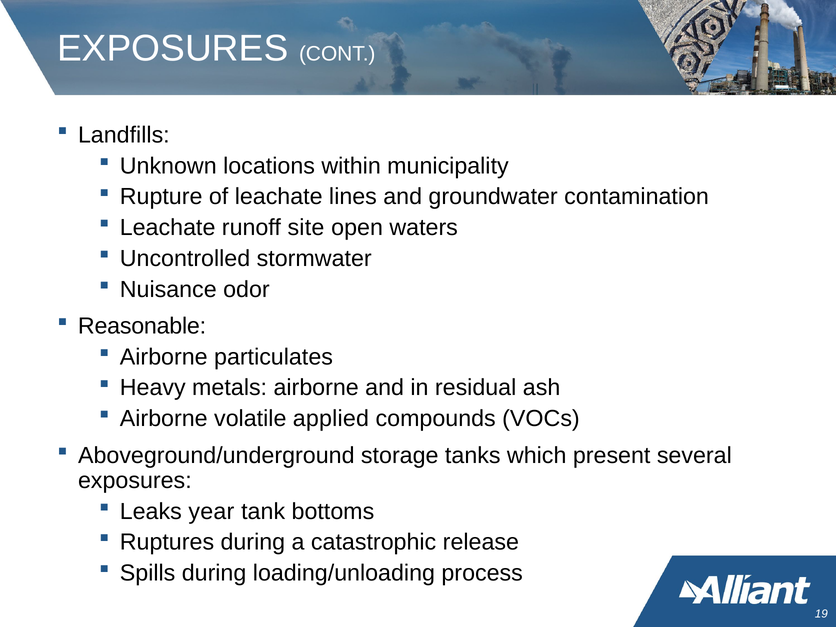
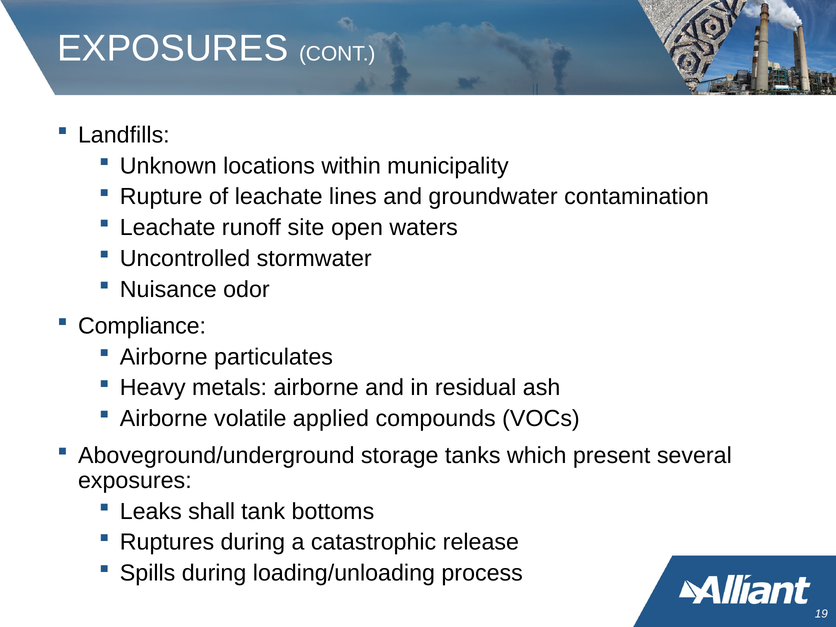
Reasonable: Reasonable -> Compliance (142, 326)
year: year -> shall (212, 511)
